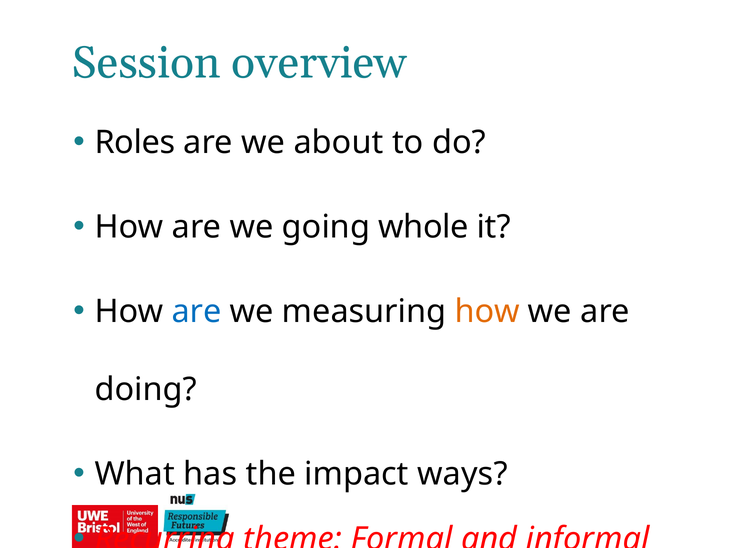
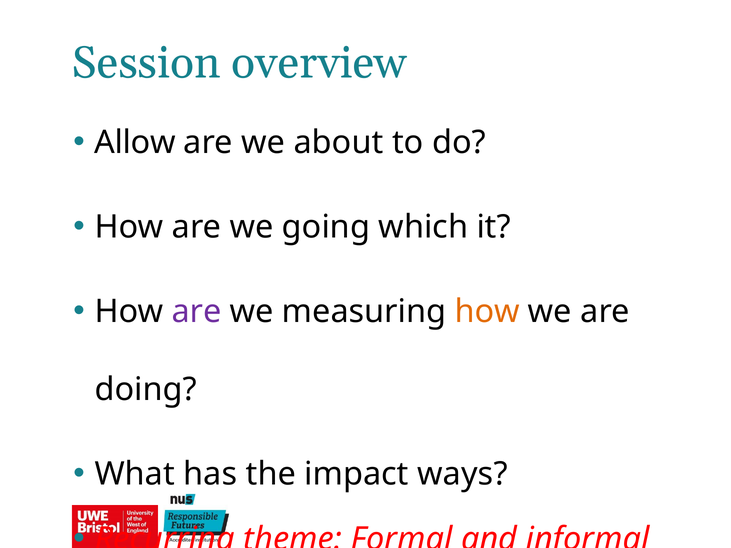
Roles: Roles -> Allow (135, 143)
whole: whole -> which (423, 227)
are colour: blue -> purple (197, 312)
